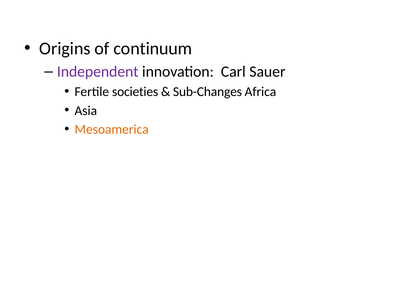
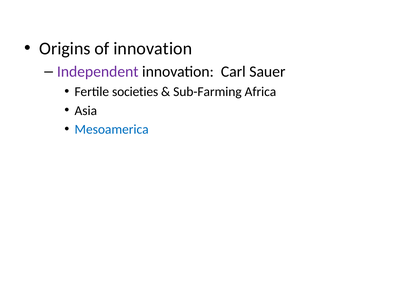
of continuum: continuum -> innovation (153, 48)
Sub-Changes: Sub-Changes -> Sub-Farming (207, 92)
Mesoamerica colour: orange -> blue (112, 129)
